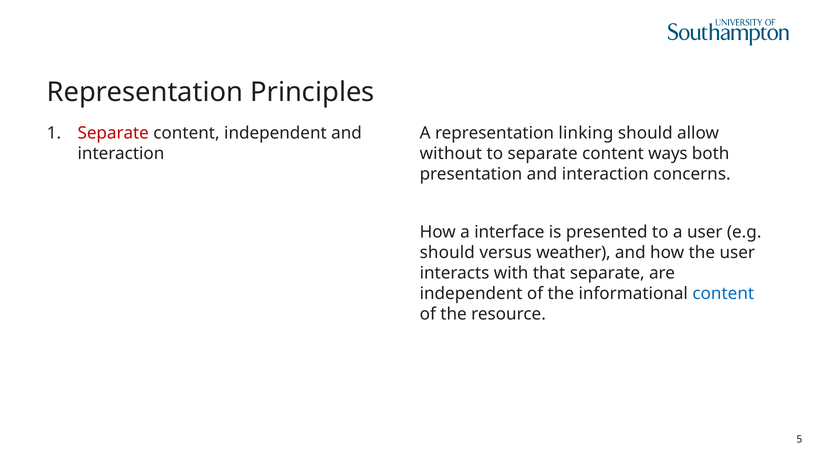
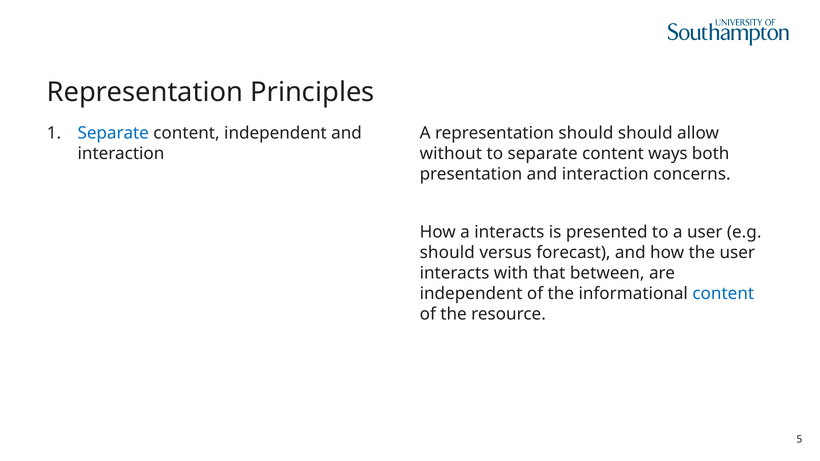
Separate colour: red -> blue (113, 133)
representation linking: linking -> should (586, 133)
a interface: interface -> interacts (509, 232)
weather: weather -> forecast (573, 253)
that separate: separate -> between (607, 273)
